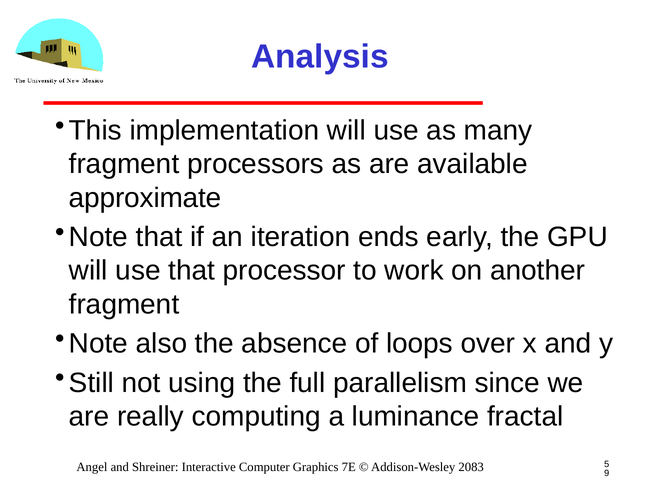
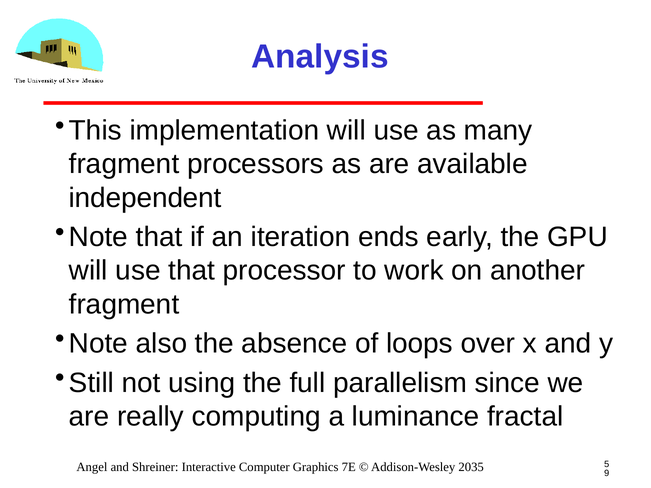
approximate: approximate -> independent (145, 198)
2083: 2083 -> 2035 (471, 467)
